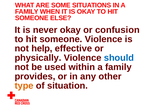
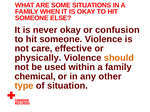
help: help -> care (42, 49)
should colour: blue -> orange (119, 58)
provides: provides -> chemical (35, 77)
